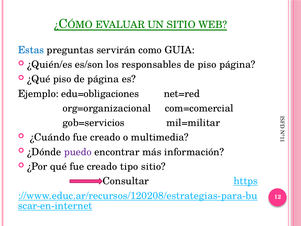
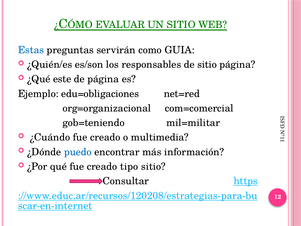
de piso: piso -> sitio (207, 65)
¿Qué piso: piso -> este (62, 79)
gob=servicios: gob=servicios -> gob=teniendo (94, 123)
puedo colour: purple -> blue (78, 152)
